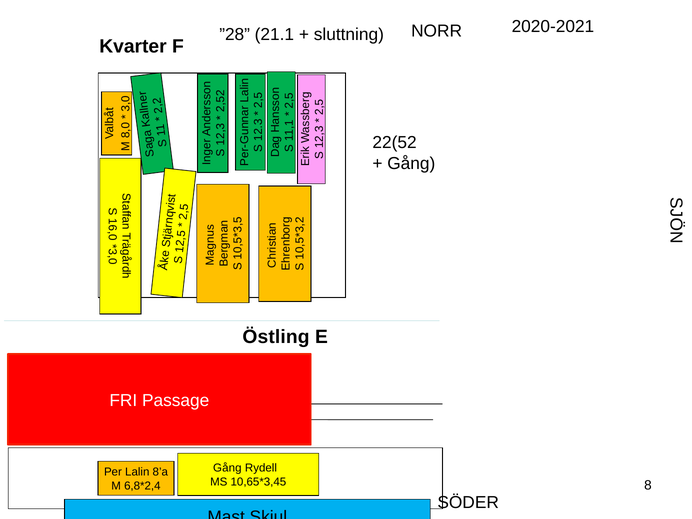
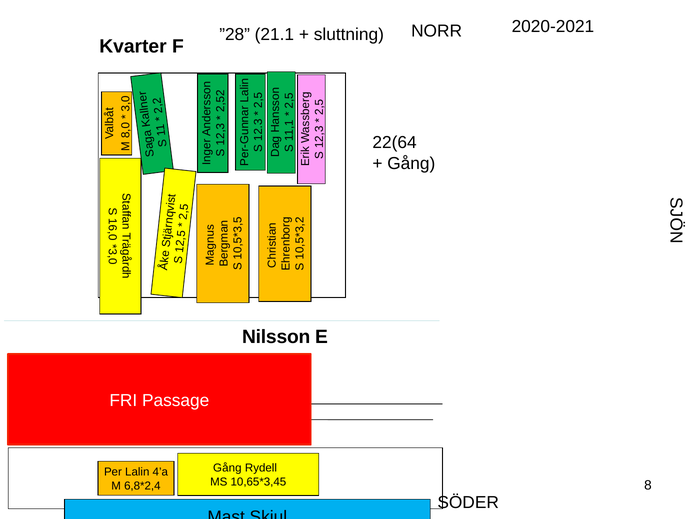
22(52: 22(52 -> 22(64 (395, 143)
Östling: Östling -> Nilsson (276, 337)
8’a: 8’a -> 4’a (160, 472)
